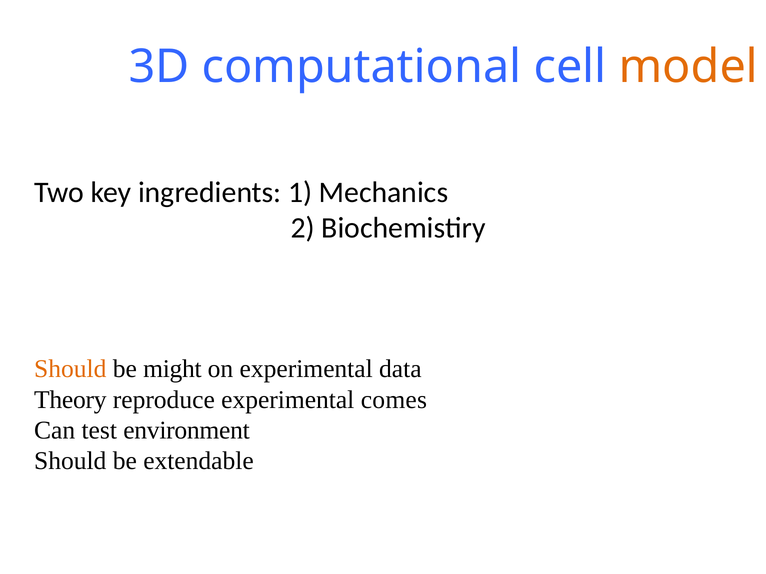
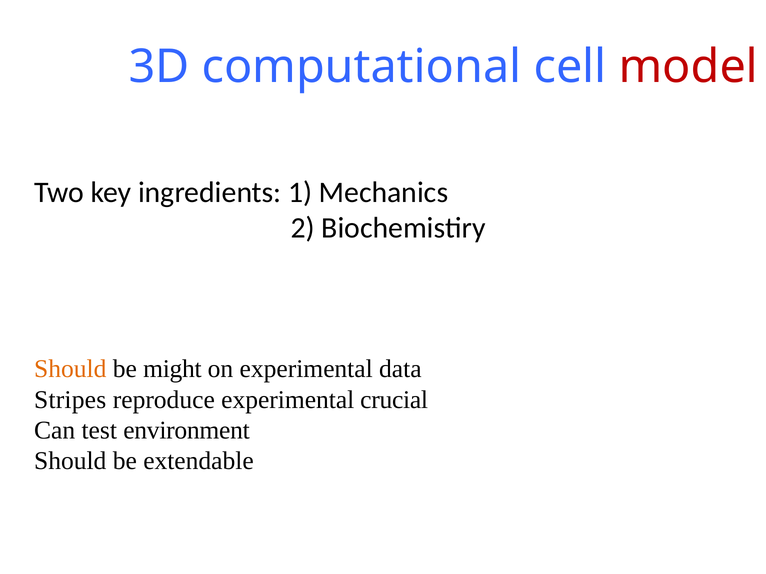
model colour: orange -> red (688, 67)
Theory: Theory -> Stripes (70, 400)
comes: comes -> crucial (394, 400)
